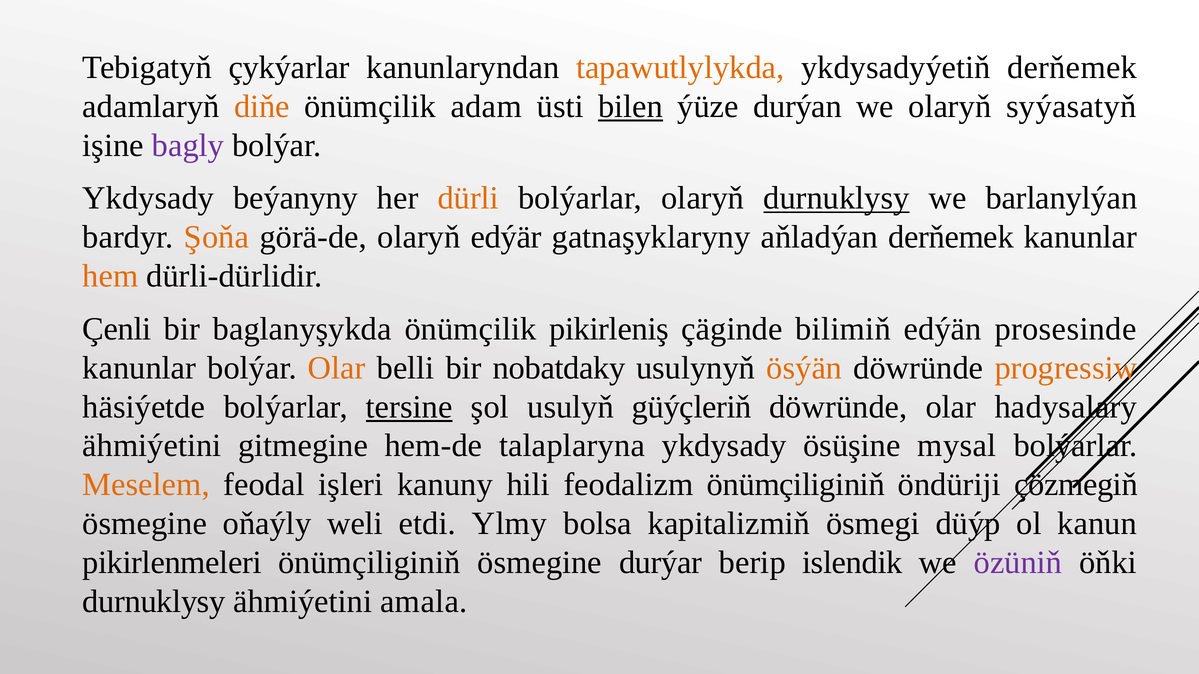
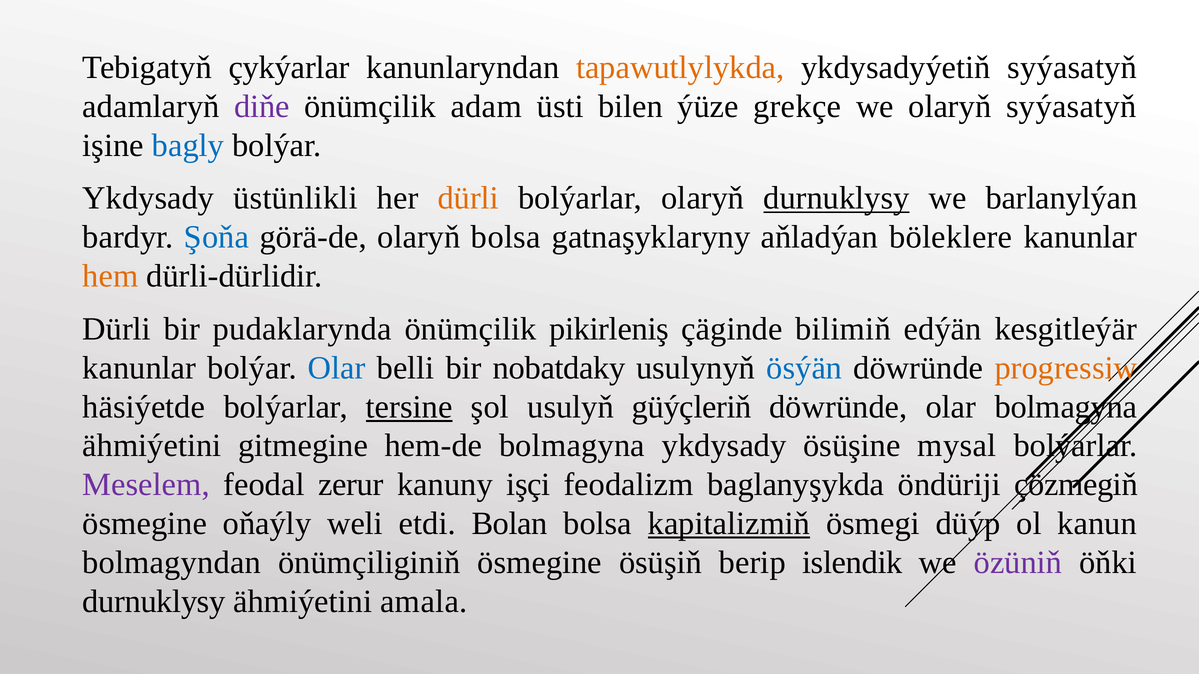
ykdysadyýetiň derňemek: derňemek -> syýasatyň (1072, 68)
diňe colour: orange -> purple (262, 107)
bilen underline: present -> none (631, 107)
durýan: durýan -> grekçe (797, 107)
bagly colour: purple -> blue (188, 145)
beýanyny: beýanyny -> üstünlikli (296, 198)
Şoňa colour: orange -> blue (216, 237)
olaryň edýär: edýär -> bolsa (506, 237)
aňladýan derňemek: derňemek -> böleklere (951, 237)
Çenli: Çenli -> Dürli (117, 329)
baglanyşykda: baglanyşykda -> pudaklarynda (302, 329)
prosesinde: prosesinde -> kesgitleýär (1066, 329)
Olar colour: orange -> blue (337, 368)
ösýän colour: orange -> blue (804, 368)
olar hadysalary: hadysalary -> bolmagyna (1066, 407)
hem-de talaplaryna: talaplaryna -> bolmagyna (572, 446)
Meselem colour: orange -> purple (146, 485)
işleri: işleri -> zerur (351, 485)
hili: hili -> işçi (528, 485)
feodalizm önümçiliginiň: önümçiliginiň -> baglanyşykda (796, 485)
Ylmy: Ylmy -> Bolan (510, 524)
kapitalizmiň underline: none -> present (729, 524)
pikirlenmeleri: pikirlenmeleri -> bolmagyndan (172, 563)
durýar: durýar -> ösüşiň (660, 563)
